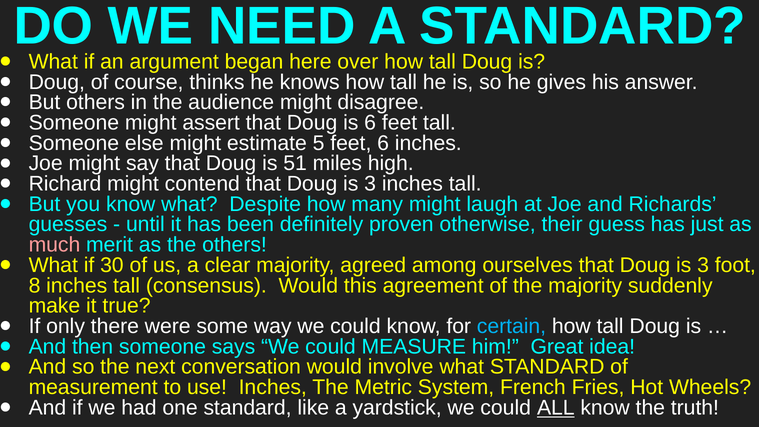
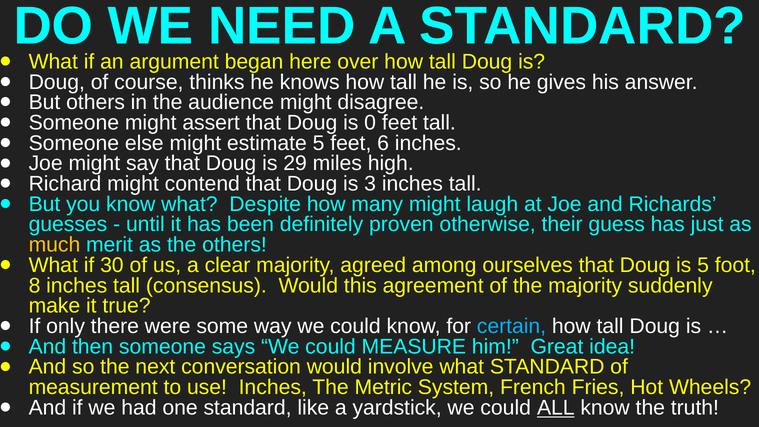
is 6: 6 -> 0 (370, 123)
51: 51 -> 29 (295, 163)
much colour: pink -> yellow (54, 245)
3: 3 -> 5 (703, 265)
